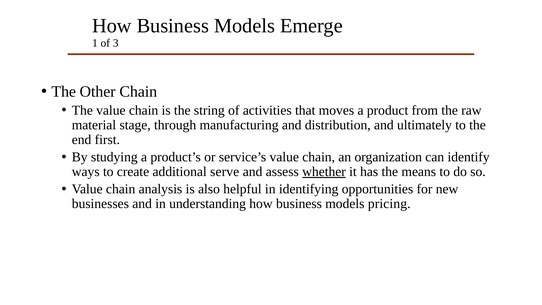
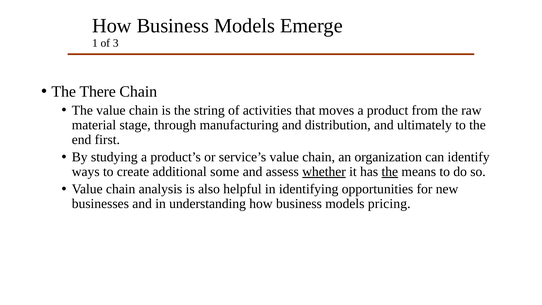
Other: Other -> There (98, 92)
serve: serve -> some (225, 172)
the underline: none -> present (390, 172)
